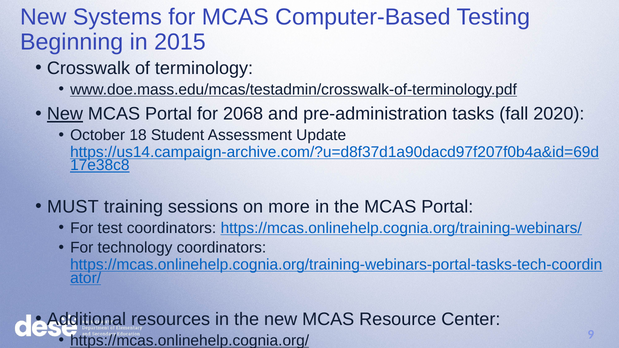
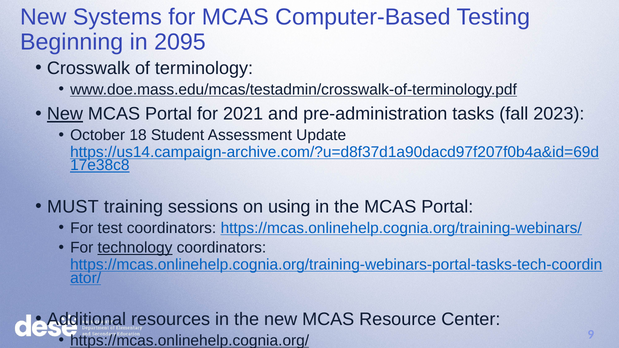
2015: 2015 -> 2095 (180, 42)
2068: 2068 -> 2021 (243, 114)
2020: 2020 -> 2023 (559, 114)
more: more -> using (289, 207)
technology underline: none -> present (135, 248)
